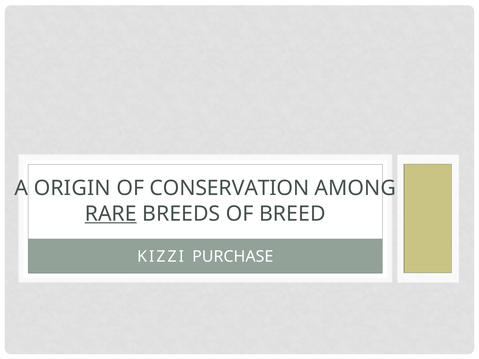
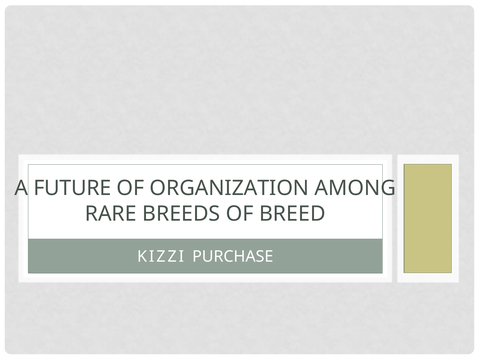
ORIGIN: ORIGIN -> FUTURE (72, 188)
CONSERVATION: CONSERVATION -> ORGANIZATION (229, 188)
RARE underline: present -> none (111, 214)
